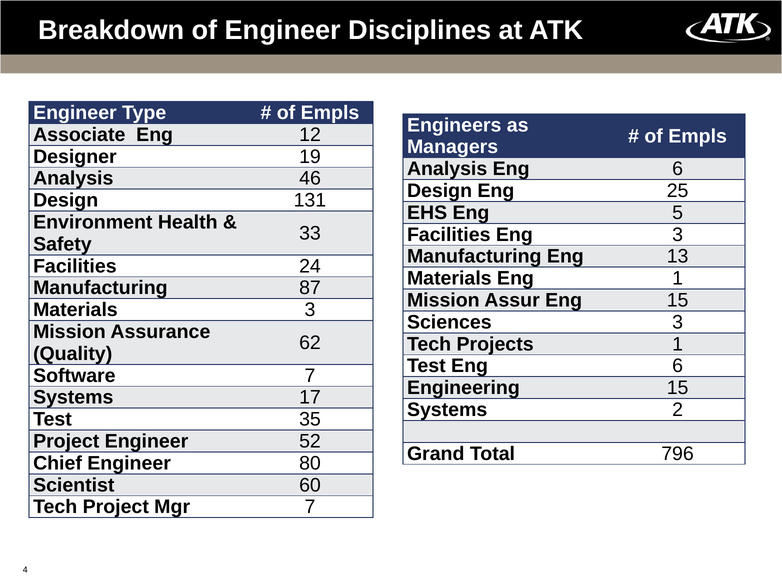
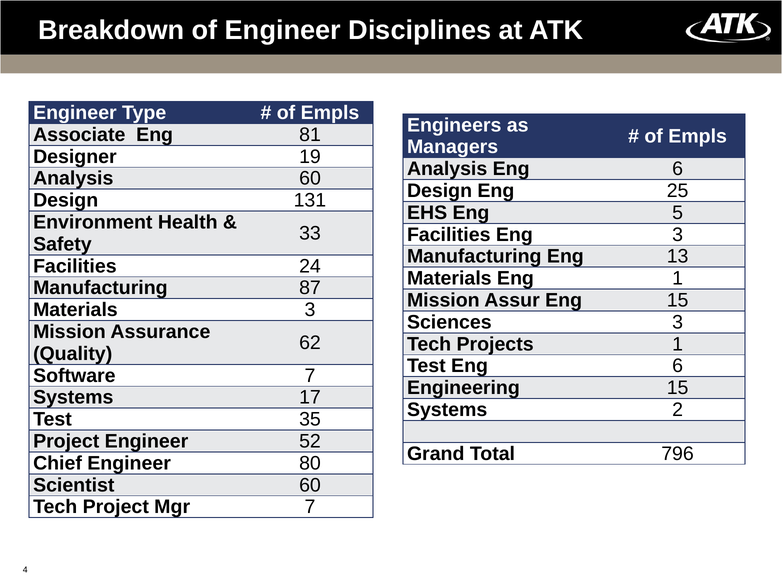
12: 12 -> 81 (310, 135)
Analysis 46: 46 -> 60 (310, 179)
